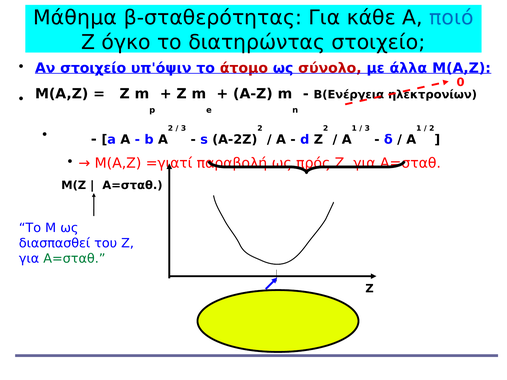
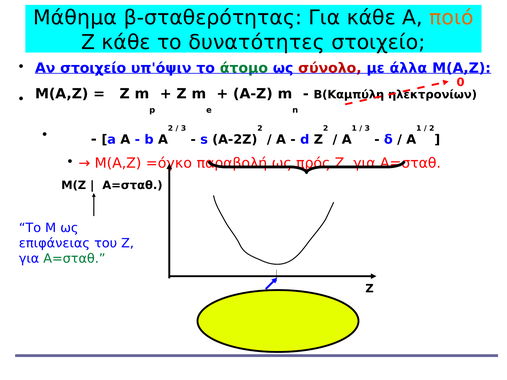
ποιό colour: blue -> orange (451, 18)
Ζ όγκο: όγκο -> κάθε (126, 42)
διατηρώντας: διατηρώντας -> δυνατότητες (257, 42)
άτομο colour: red -> green (244, 68)
B(Ενέργεια: B(Ενέργεια -> B(Καμπύλη (349, 95)
=γιατί: =γιατί -> =όγκο (169, 163)
διασπασθεί: διασπασθεί -> επιφάνειας (54, 244)
